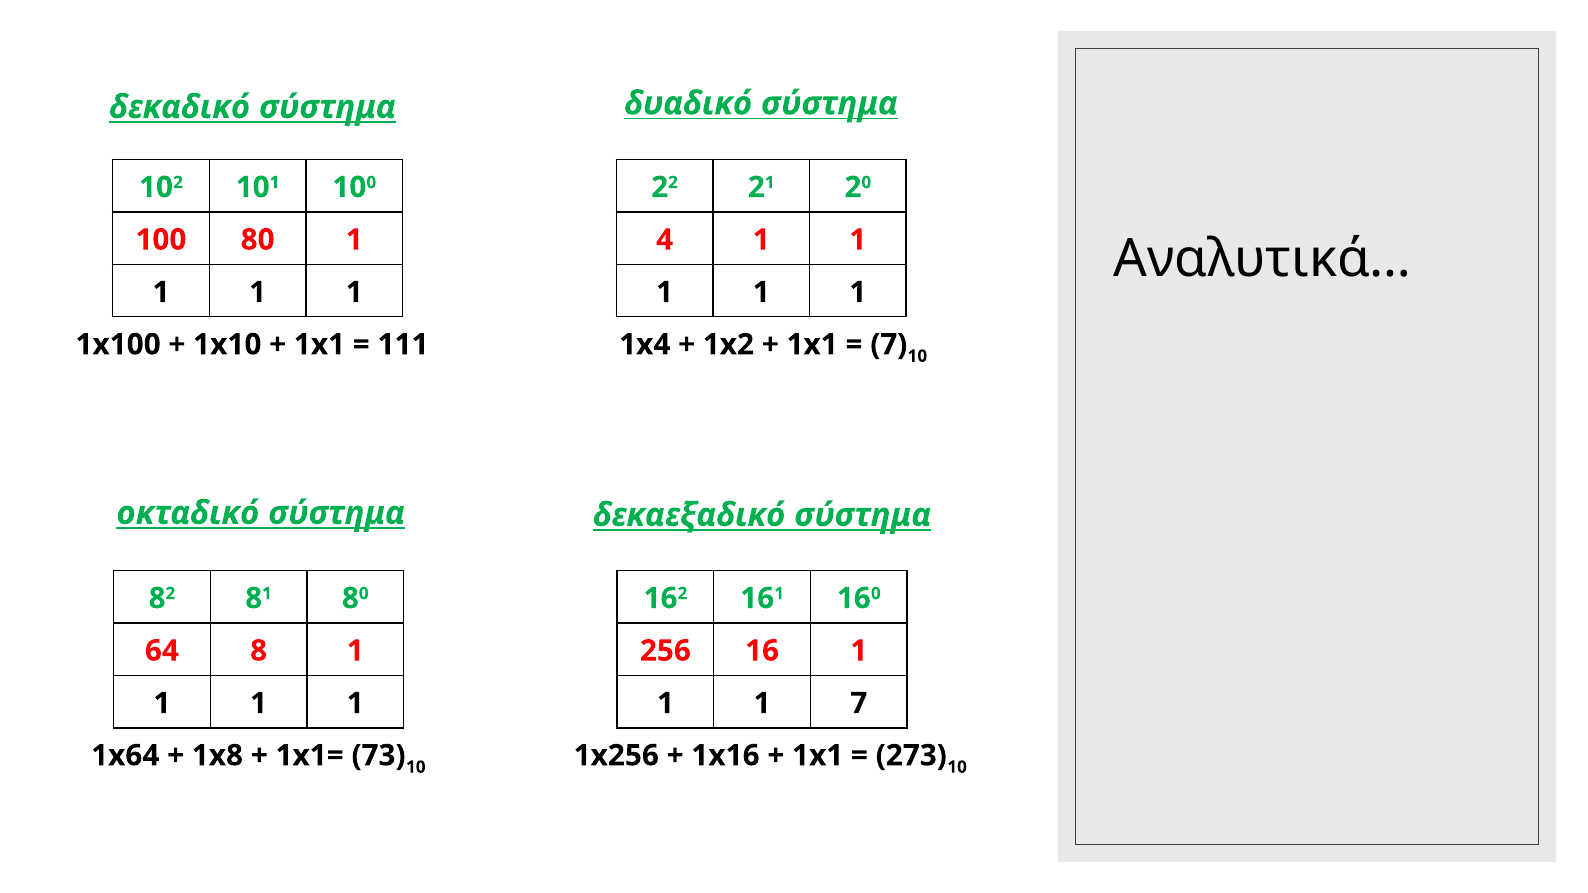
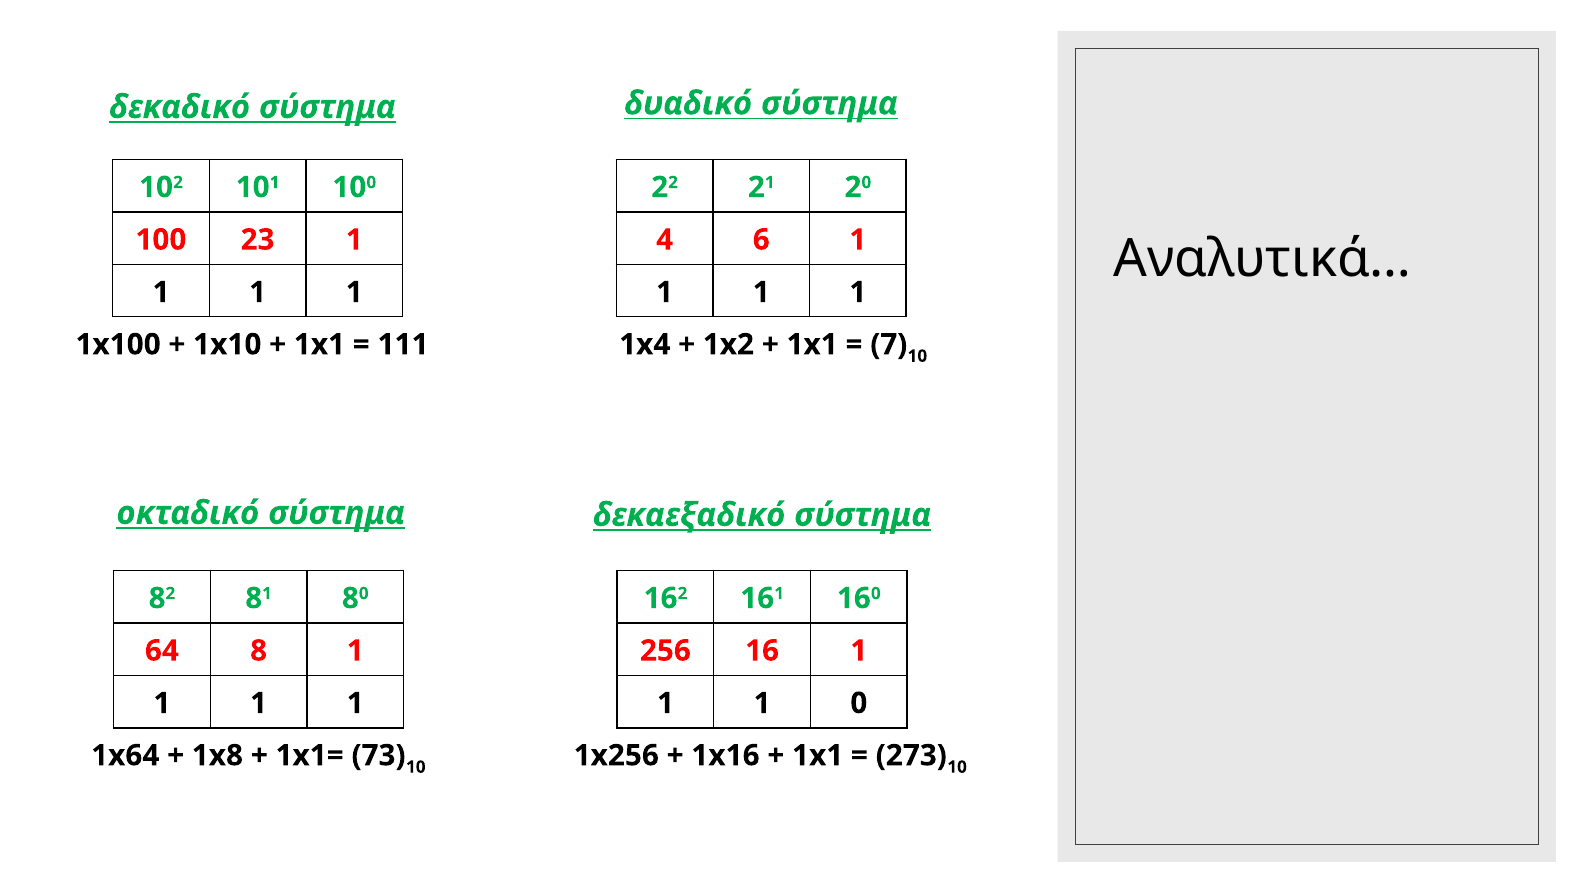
100 80: 80 -> 23 (258, 240)
4 1: 1 -> 6 (761, 240)
1 7: 7 -> 0 (859, 703)
